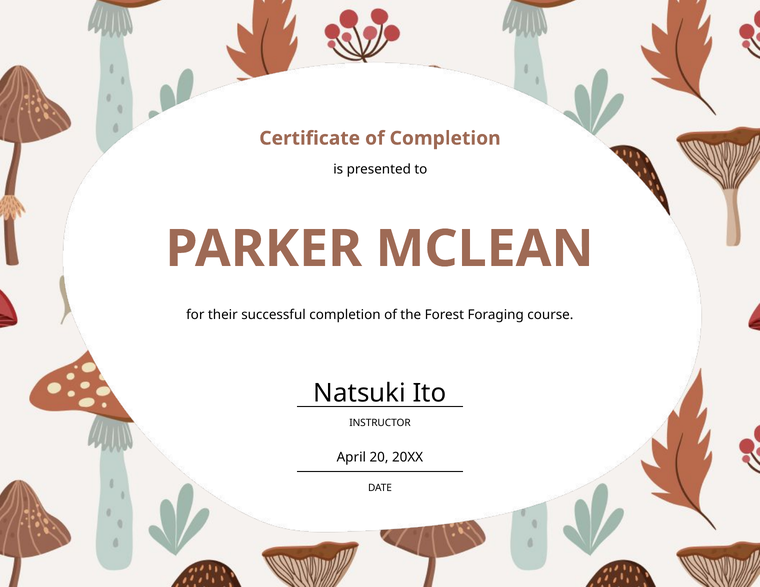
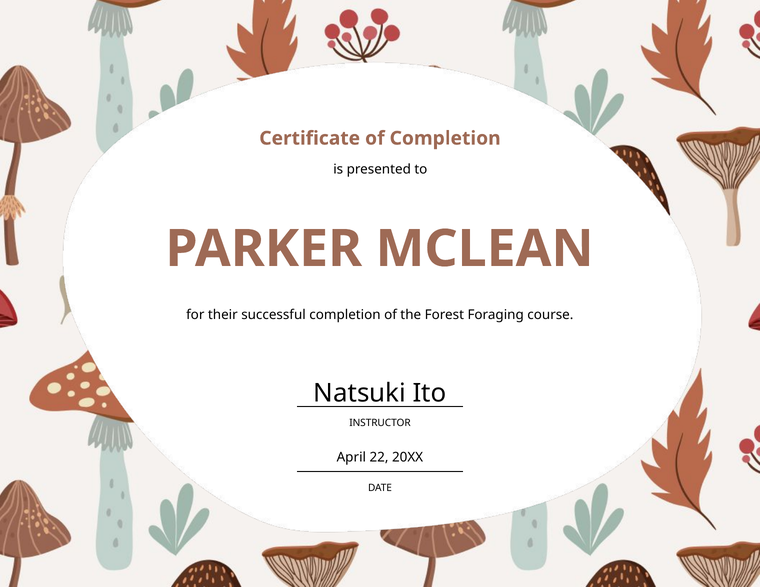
20: 20 -> 22 (379, 457)
